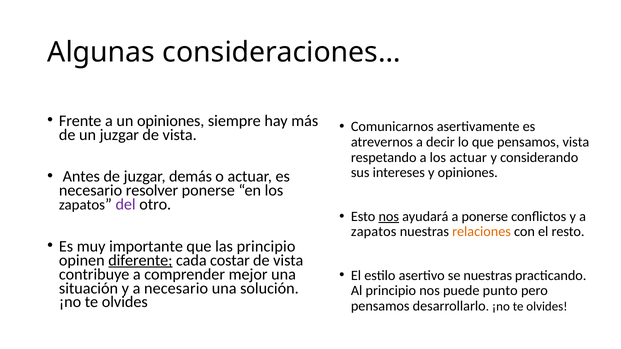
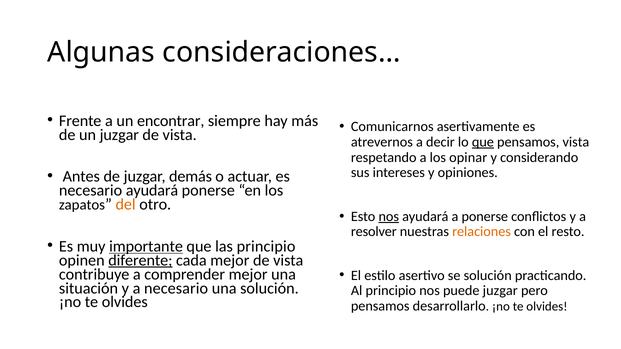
un opiniones: opiniones -> encontrar (171, 121)
que underline: none -> present (483, 142)
los actuar: actuar -> opinar (468, 158)
necesario resolver: resolver -> ayudará (152, 191)
del colour: purple -> orange (126, 205)
zapatos: zapatos -> resolver (374, 232)
importante underline: none -> present (146, 247)
cada costar: costar -> mejor (230, 260)
se nuestras: nuestras -> solución (488, 276)
puede punto: punto -> juzgar (500, 291)
